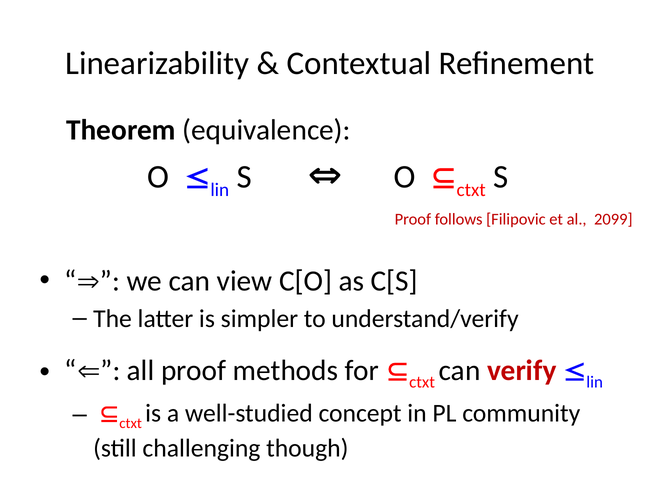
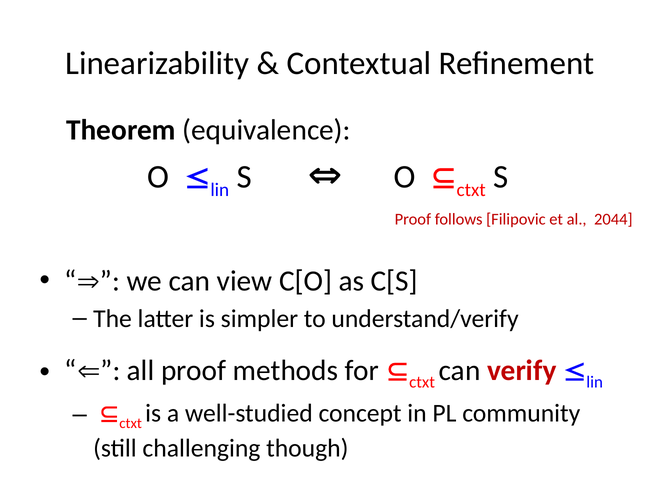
2099: 2099 -> 2044 (613, 220)
